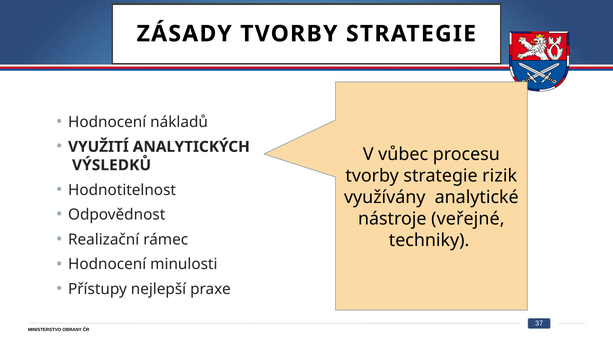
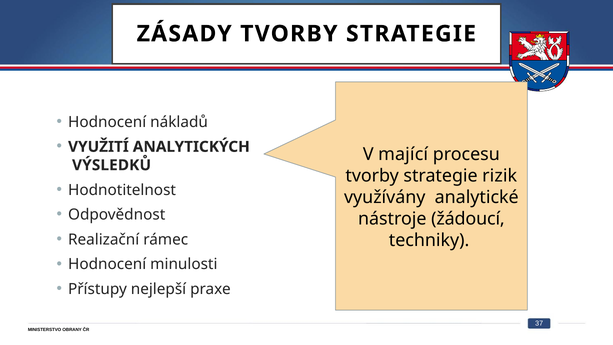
vůbec: vůbec -> mající (403, 154)
veřejné: veřejné -> žádoucí (468, 219)
